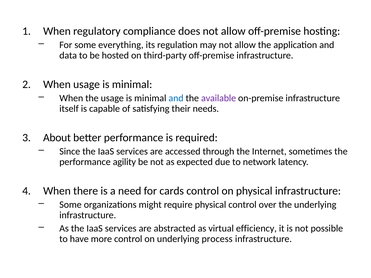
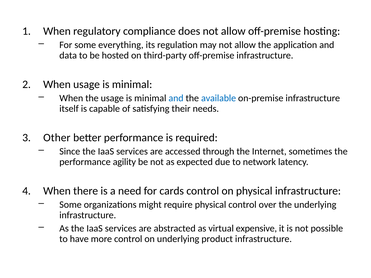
available colour: purple -> blue (219, 98)
About: About -> Other (57, 138)
efficiency: efficiency -> expensive (256, 229)
process: process -> product (217, 239)
